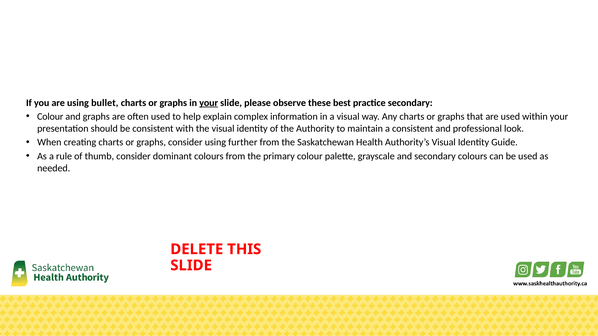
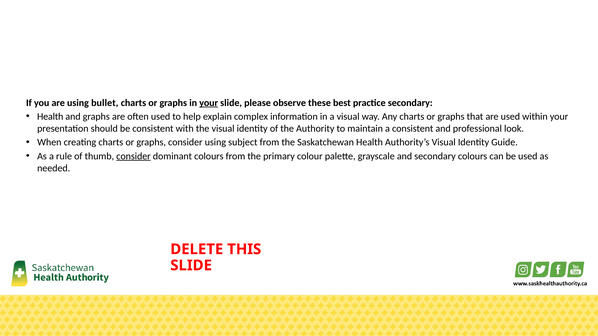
Colour: Colour -> Health (50, 117)
further: further -> subject (243, 142)
consider underline: none -> present (134, 156)
